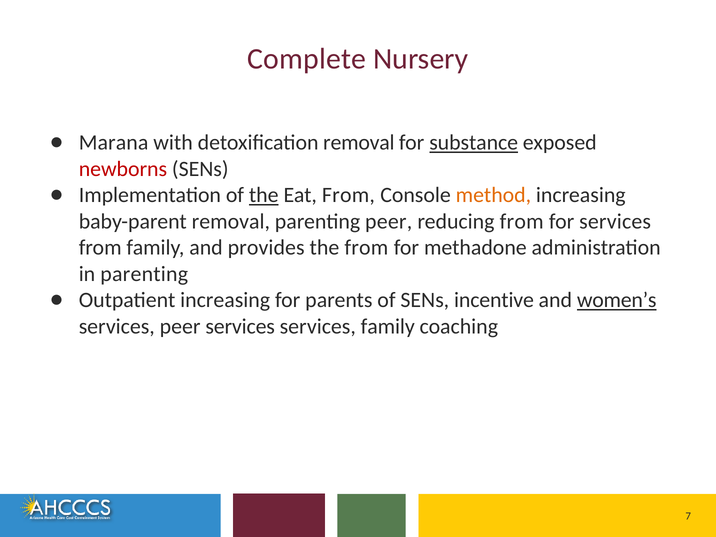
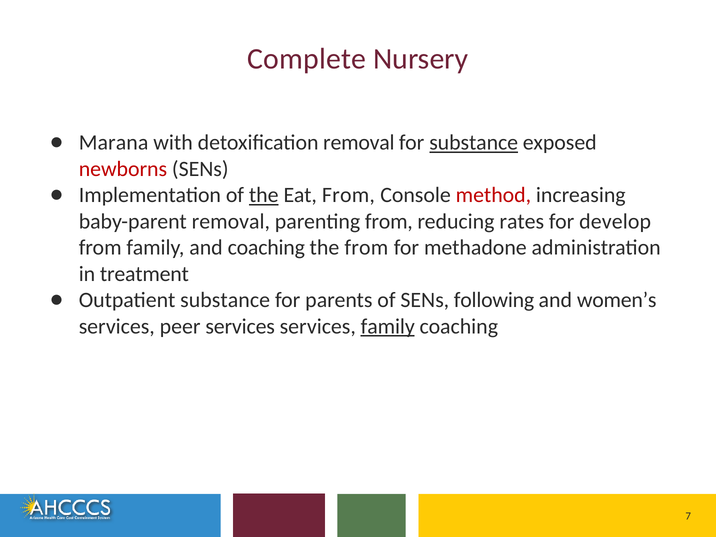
method colour: orange -> red (493, 195)
parenting peer: peer -> from (389, 222)
reducing from: from -> rates (522, 222)
for services: services -> develop (615, 222)
and provides: provides -> coaching (266, 248)
in parenting: parenting -> treatment (144, 274)
Outpatient increasing: increasing -> substance (225, 300)
incentive: incentive -> following (494, 300)
women’s underline: present -> none (617, 300)
family underline: none -> present (388, 326)
